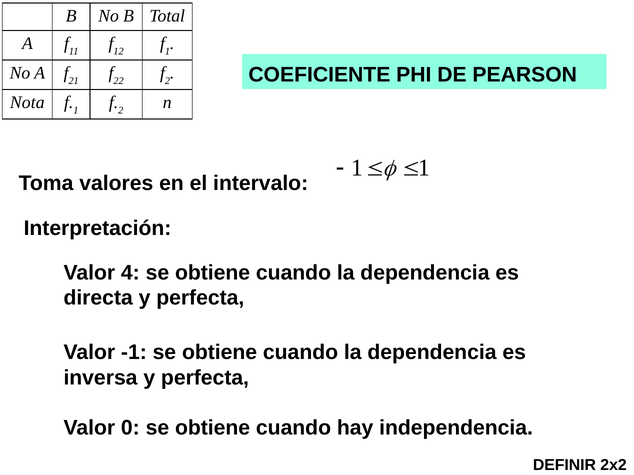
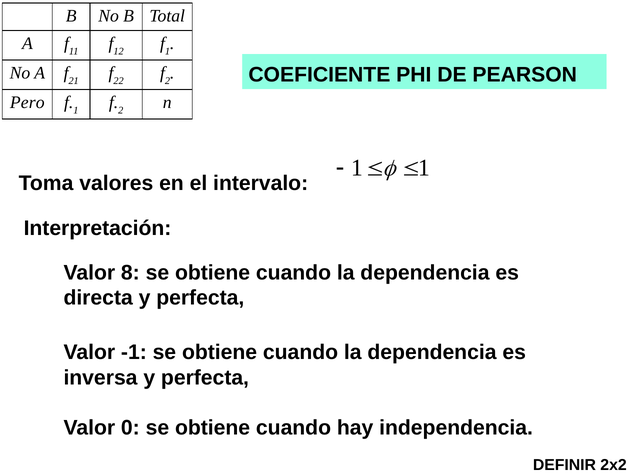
Nota: Nota -> Pero (27, 103)
4: 4 -> 8 (130, 273)
